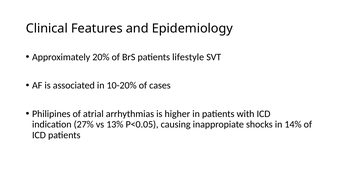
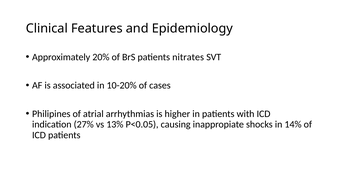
lifestyle: lifestyle -> nitrates (188, 57)
